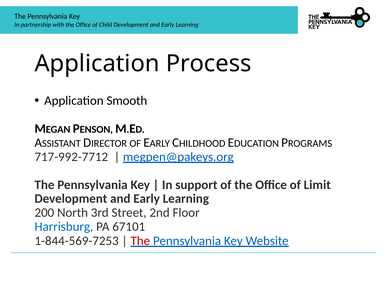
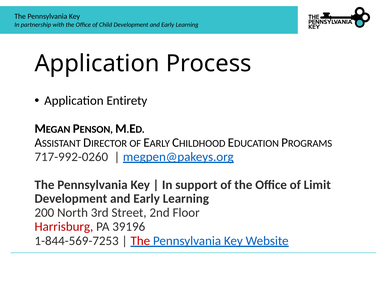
Smooth: Smooth -> Entirety (127, 101)
717-992-7712: 717-992-7712 -> 717-992-0260 (71, 157)
Harrisburg colour: blue -> red (64, 227)
67101: 67101 -> 39196 (129, 227)
